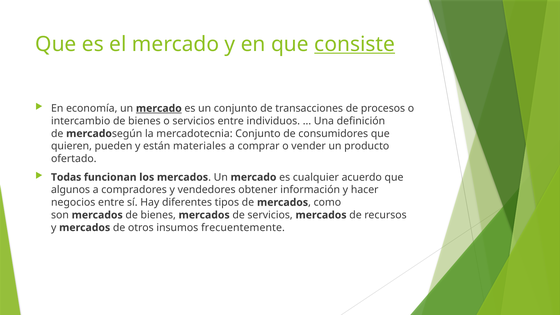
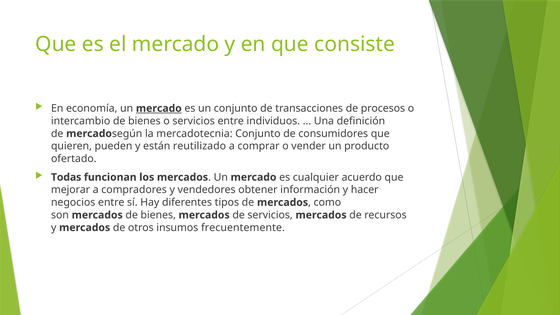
consiste underline: present -> none (355, 44)
materiales: materiales -> reutilizado (200, 146)
algunos: algunos -> mejorar (71, 190)
